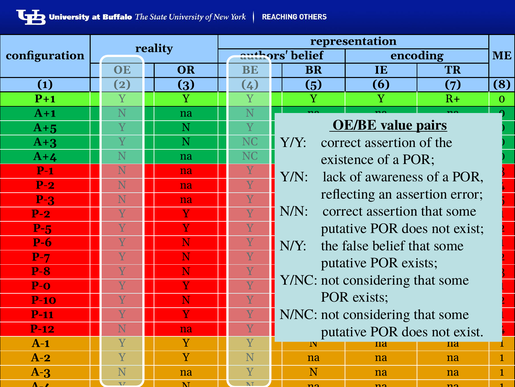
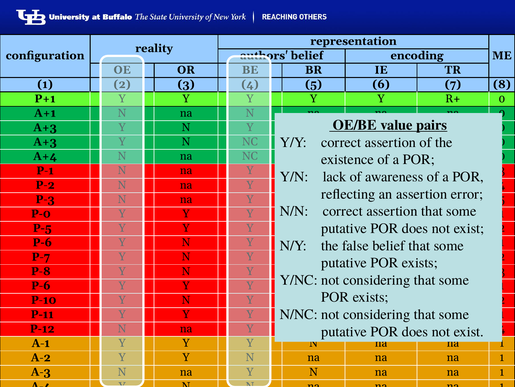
A+5: A+5 -> A+3 (45, 127)
P-2: P-2 -> P-0 (41, 213)
P-0: P-0 -> P-6 (41, 285)
